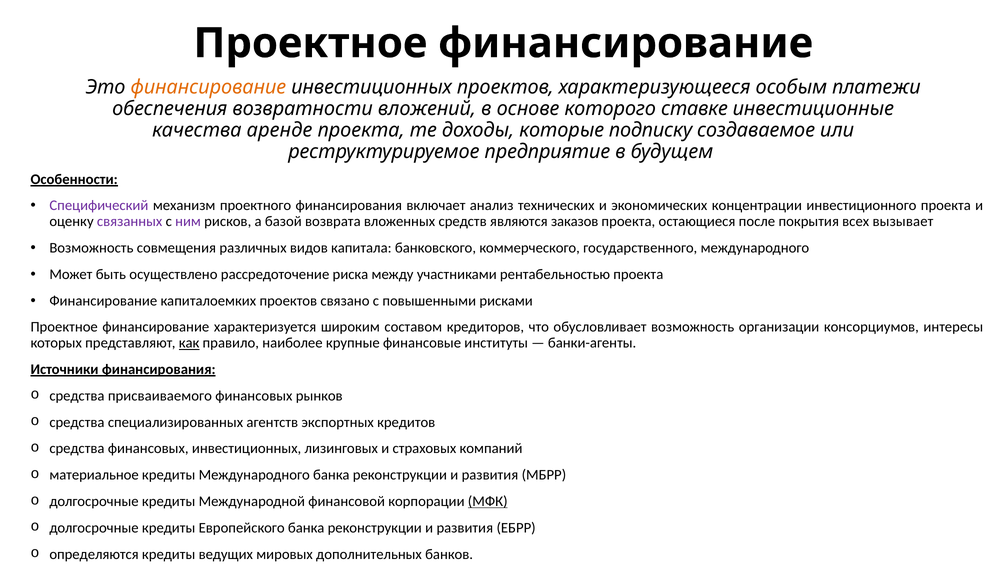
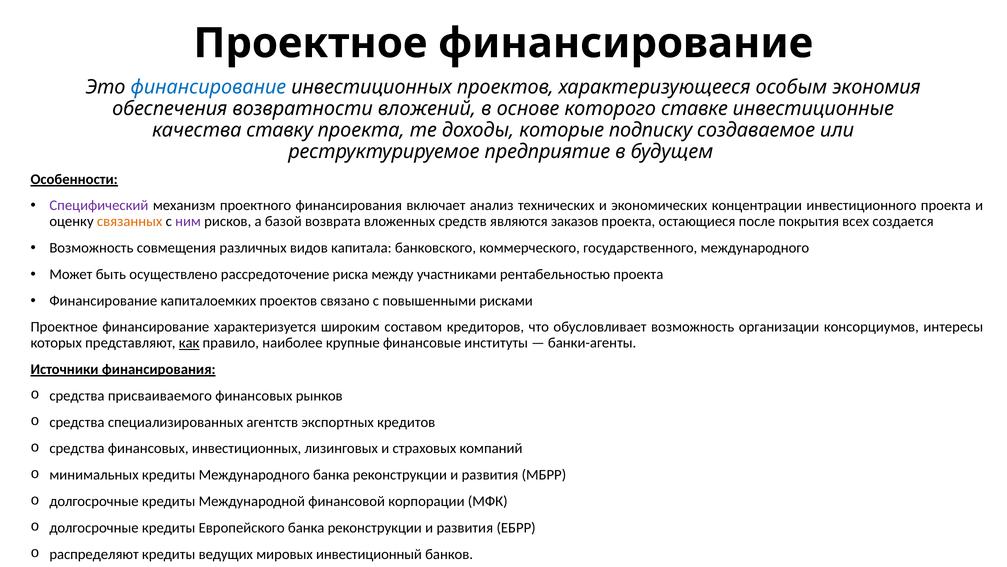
финансирование colour: orange -> blue (208, 87)
платежи: платежи -> экономия (876, 87)
аренде: аренде -> ставку (280, 130)
связанных colour: purple -> orange (130, 221)
вызывает: вызывает -> создается (903, 221)
материальное: материальное -> минимальных (94, 475)
МФК underline: present -> none (488, 501)
определяются: определяются -> распределяют (94, 554)
дополнительных: дополнительных -> инвестиционный (369, 554)
